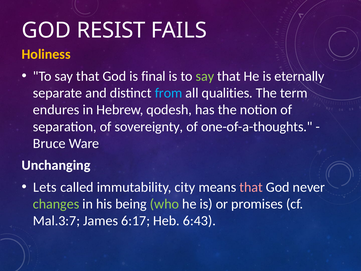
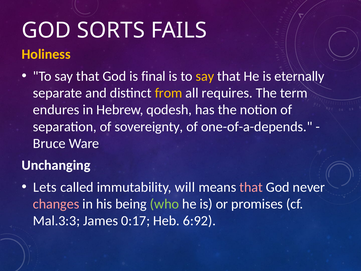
RESIST: RESIST -> SORTS (111, 30)
say colour: light green -> yellow (205, 76)
from colour: light blue -> yellow (169, 93)
qualities: qualities -> requires (227, 93)
one-of-a-thoughts: one-of-a-thoughts -> one-of-a-depends (257, 127)
city: city -> will (185, 187)
changes colour: light green -> pink (56, 204)
Mal.3:7: Mal.3:7 -> Mal.3:3 (56, 221)
6:17: 6:17 -> 0:17 (136, 221)
6:43: 6:43 -> 6:92 (199, 221)
